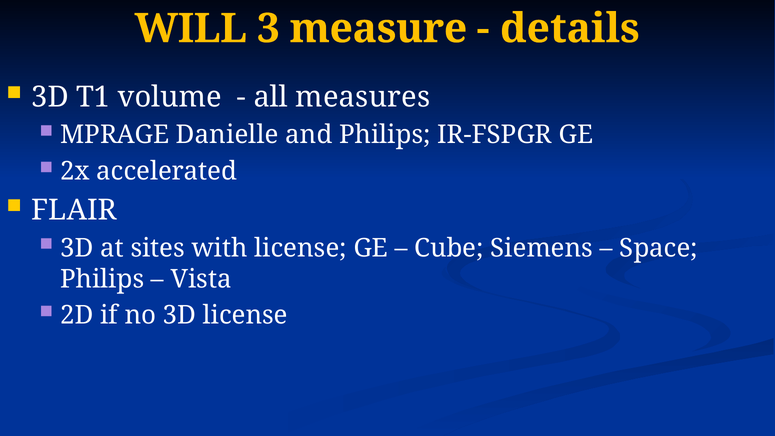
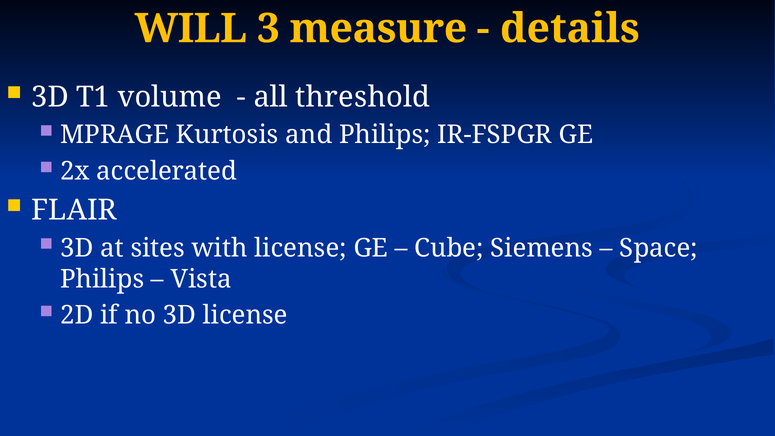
measures: measures -> threshold (363, 97)
Danielle: Danielle -> Kurtosis (227, 135)
